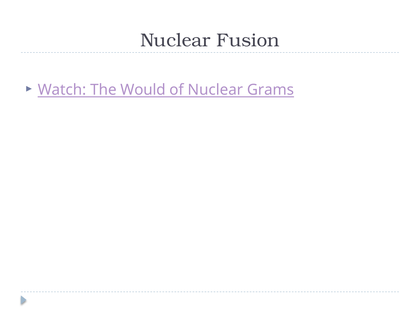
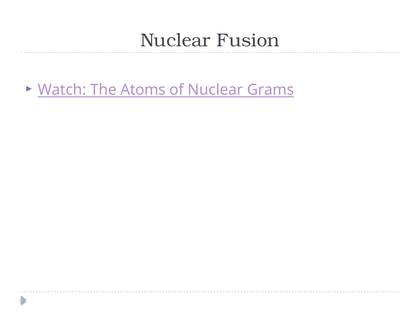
Would: Would -> Atoms (143, 90)
